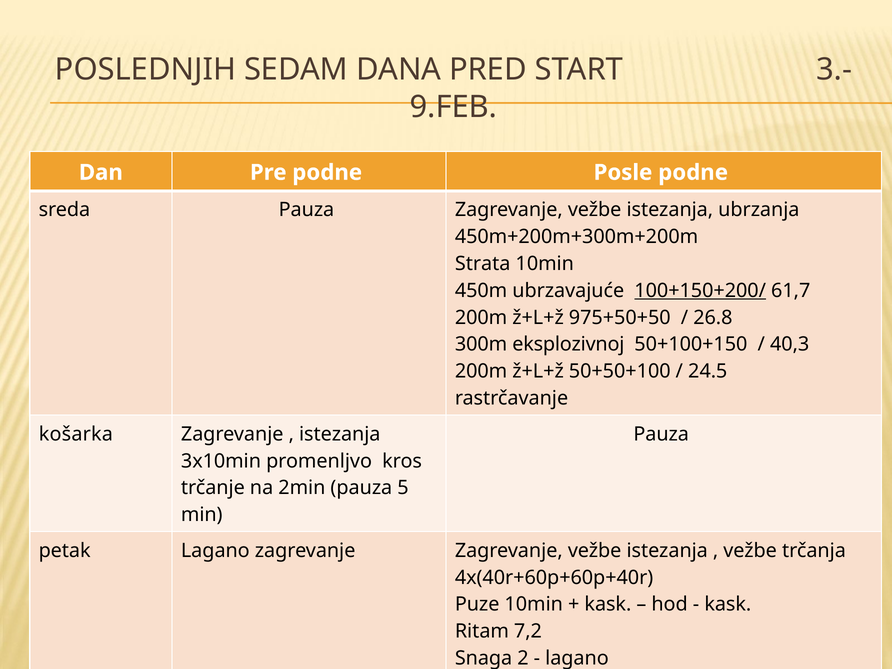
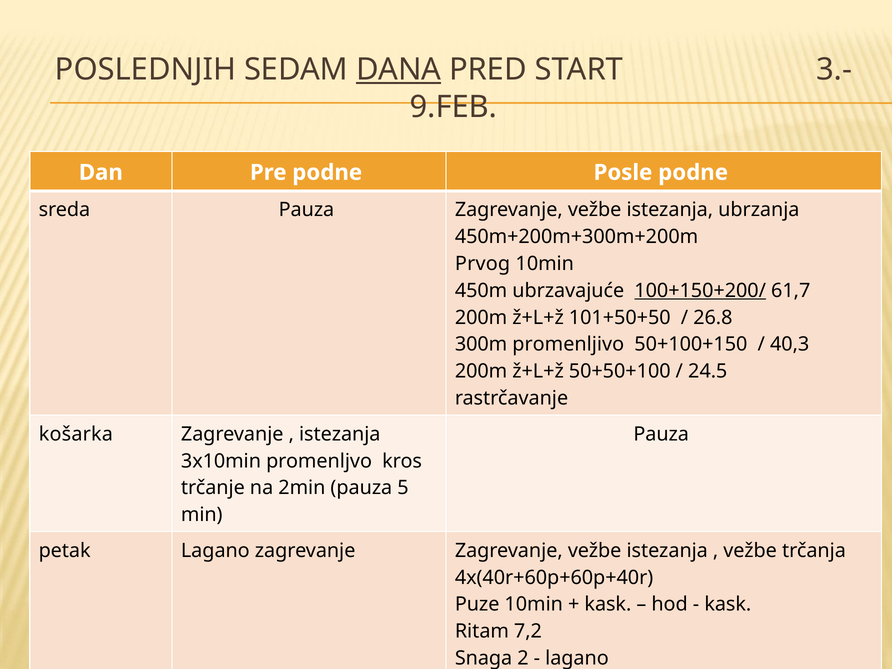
DANA underline: none -> present (399, 70)
Strata: Strata -> Prvog (483, 264)
975+50+50: 975+50+50 -> 101+50+50 (620, 318)
eksplozivnoj: eksplozivnoj -> promenljivo (568, 344)
